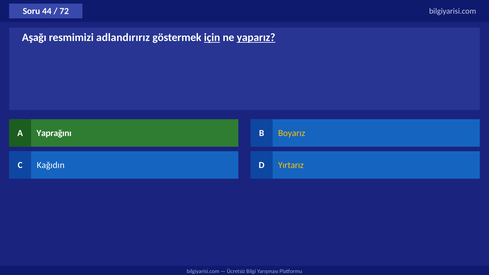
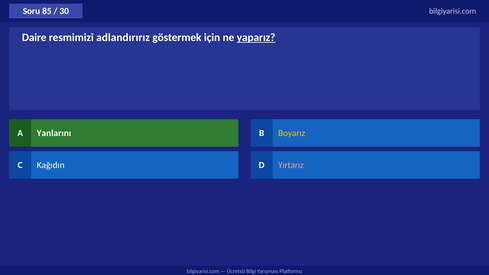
44: 44 -> 85 (47, 11)
72: 72 -> 30 (64, 11)
Aşağı: Aşağı -> Daire (34, 38)
için underline: present -> none (212, 38)
Yaprağını: Yaprağını -> Yanlarını (54, 133)
Yırtarız colour: yellow -> pink (291, 165)
